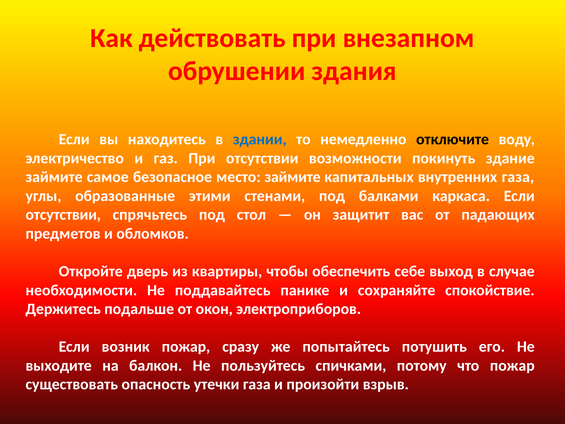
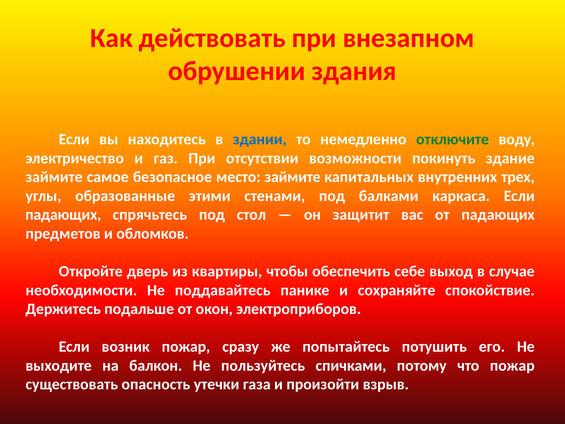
отключите colour: black -> green (453, 139)
внутренних газа: газа -> трех (518, 177)
отсутствии: отсутствии -> падающих (63, 215)
